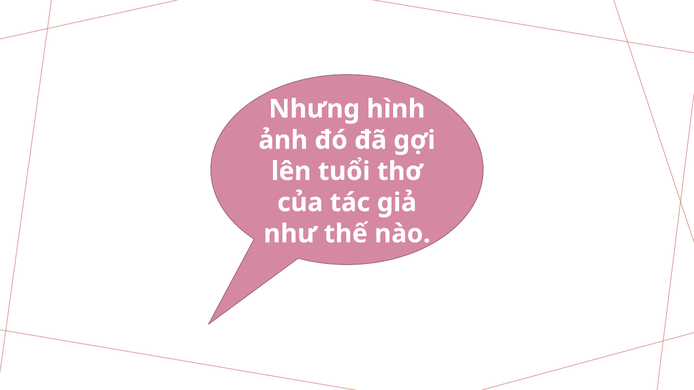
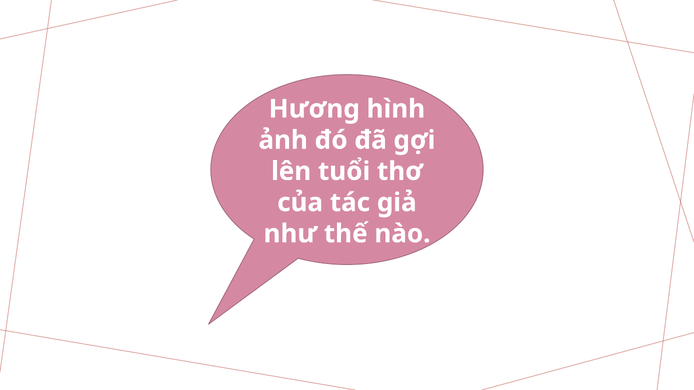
Nhưng: Nhưng -> Hương (314, 109)
